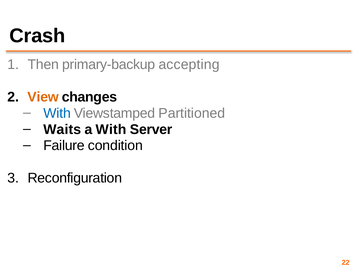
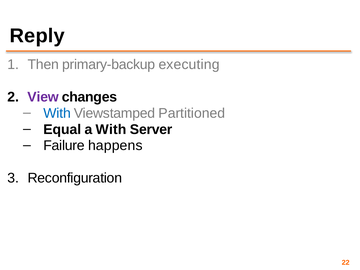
Crash: Crash -> Reply (37, 36)
accepting: accepting -> executing (189, 65)
View colour: orange -> purple (43, 97)
Waits: Waits -> Equal (62, 129)
condition: condition -> happens (115, 146)
